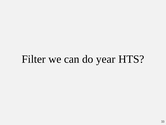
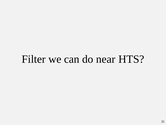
year: year -> near (106, 59)
